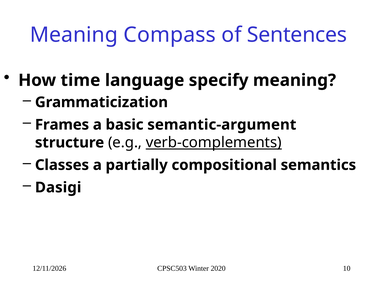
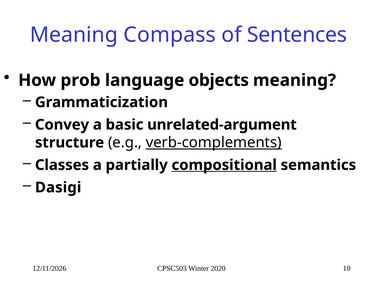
time: time -> prob (81, 80)
specify: specify -> objects (219, 80)
Frames: Frames -> Convey (62, 125)
semantic-argument: semantic-argument -> unrelated-argument (222, 125)
compositional underline: none -> present (224, 165)
